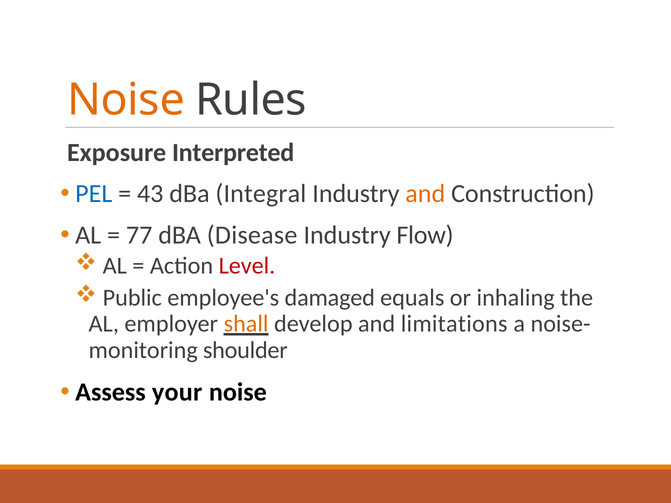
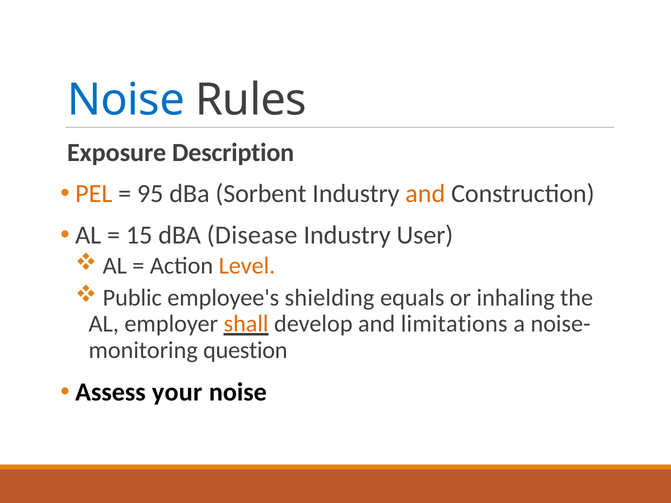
Noise colour: orange -> blue (126, 100)
Interpreted: Interpreted -> Description (233, 153)
PEL colour: blue -> orange (94, 194)
43: 43 -> 95 (150, 194)
Integral: Integral -> Sorbent (261, 194)
77: 77 -> 15 (139, 235)
Flow: Flow -> User (425, 235)
Level colour: red -> orange (247, 266)
damaged: damaged -> shielding (330, 298)
shoulder: shoulder -> question (245, 350)
